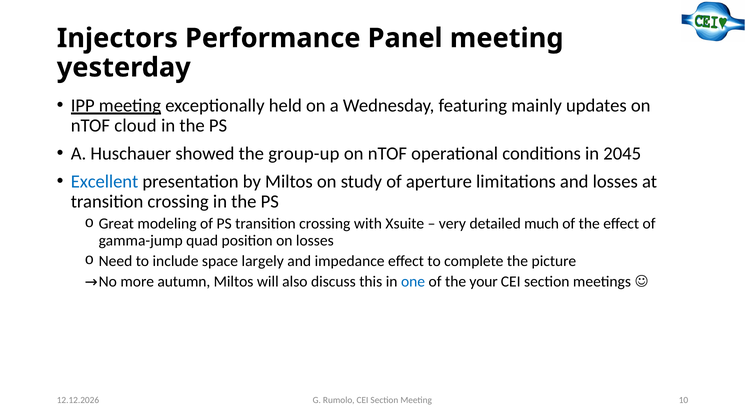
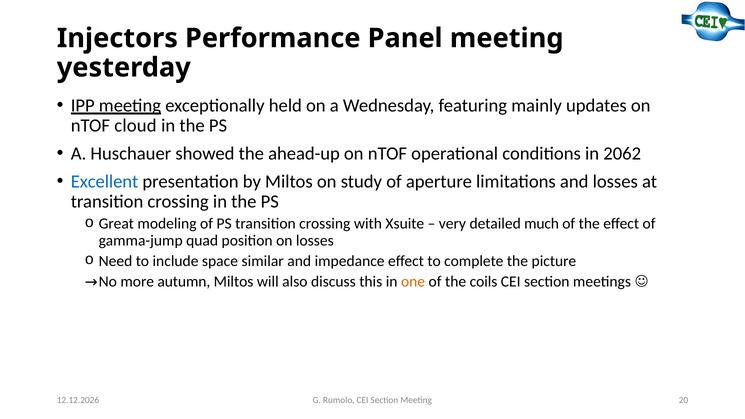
group-up: group-up -> ahead-up (304, 154)
2045: 2045 -> 2062 (622, 154)
largely: largely -> similar (263, 261)
one colour: blue -> orange (413, 282)
your: your -> coils (484, 282)
10: 10 -> 20 (683, 400)
